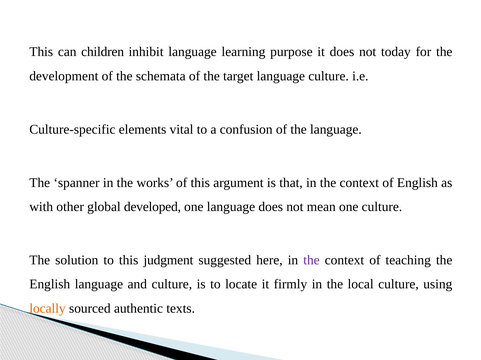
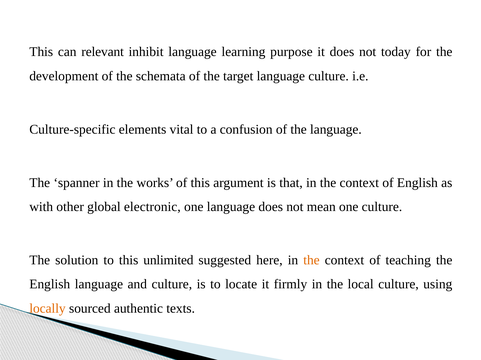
children: children -> relevant (103, 52)
developed: developed -> electronic (152, 207)
judgment: judgment -> unlimited (168, 261)
the colour: purple -> orange (311, 261)
